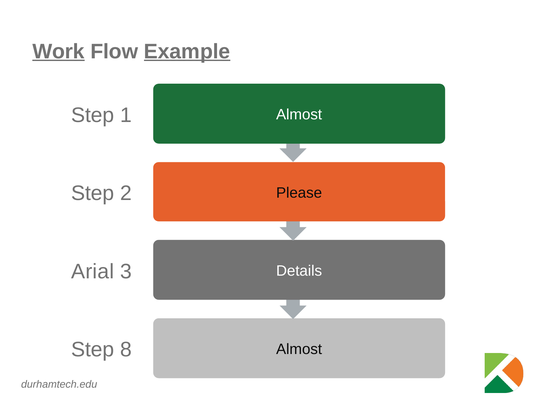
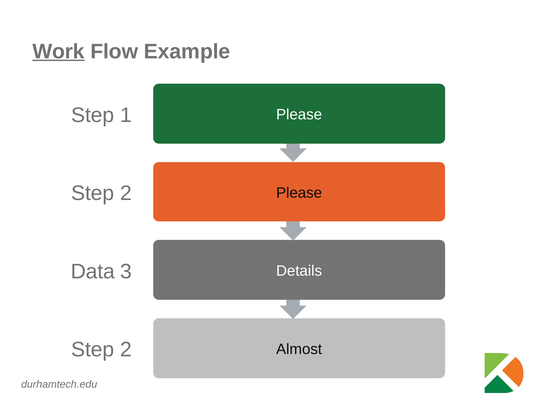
Example underline: present -> none (187, 52)
Almost: Almost -> Please (299, 115)
Arial: Arial -> Data (93, 272)
8: 8 -> 2 (126, 350)
